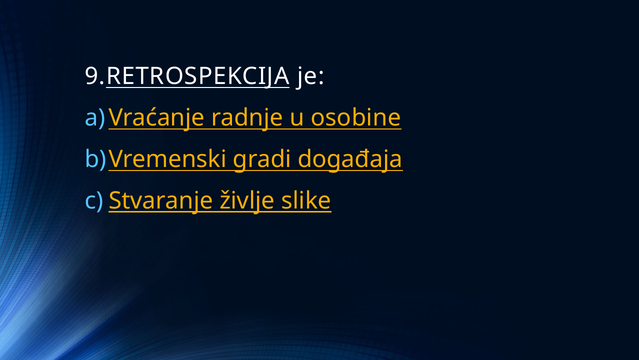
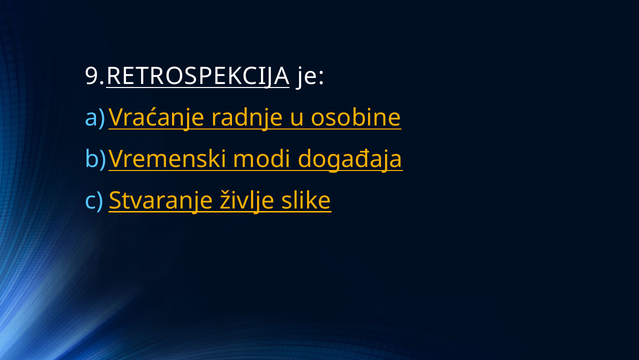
gradi: gradi -> modi (262, 159)
